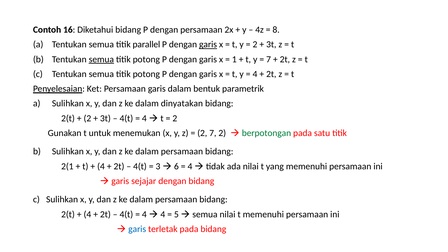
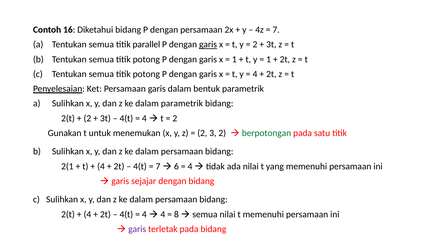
8: 8 -> 7 (276, 30)
semua underline: present -> none (101, 59)
7: 7 -> 1 (269, 59)
dalam dinyatakan: dinyatakan -> parametrik (182, 104)
2 7: 7 -> 3 (213, 133)
3: 3 -> 7 (158, 166)
5: 5 -> 8 (176, 214)
garis colour: blue -> purple (137, 229)
